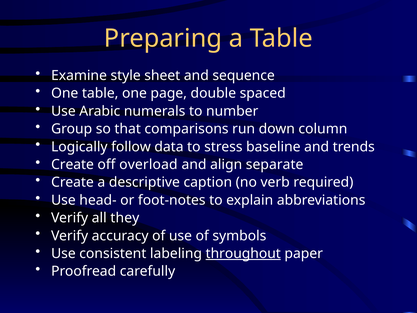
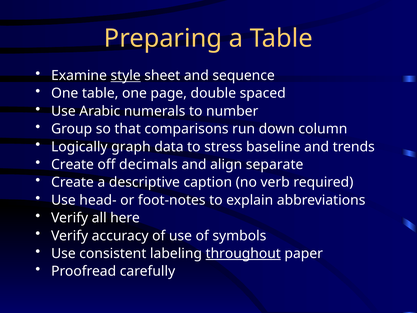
style underline: none -> present (126, 76)
follow: follow -> graph (131, 147)
overload: overload -> decimals (148, 164)
they: they -> here (125, 218)
